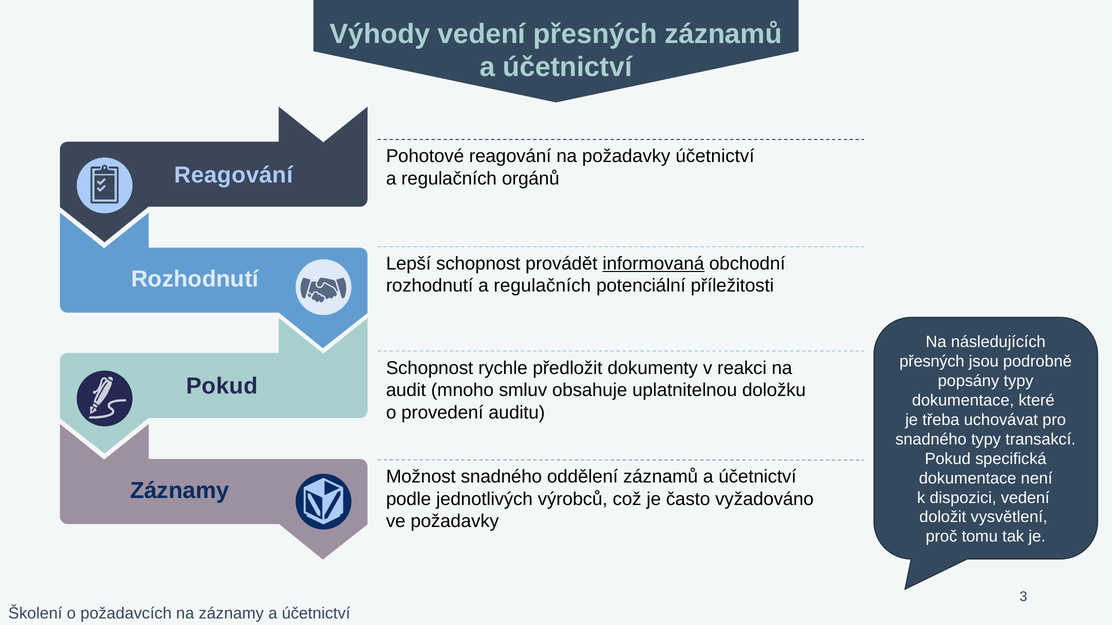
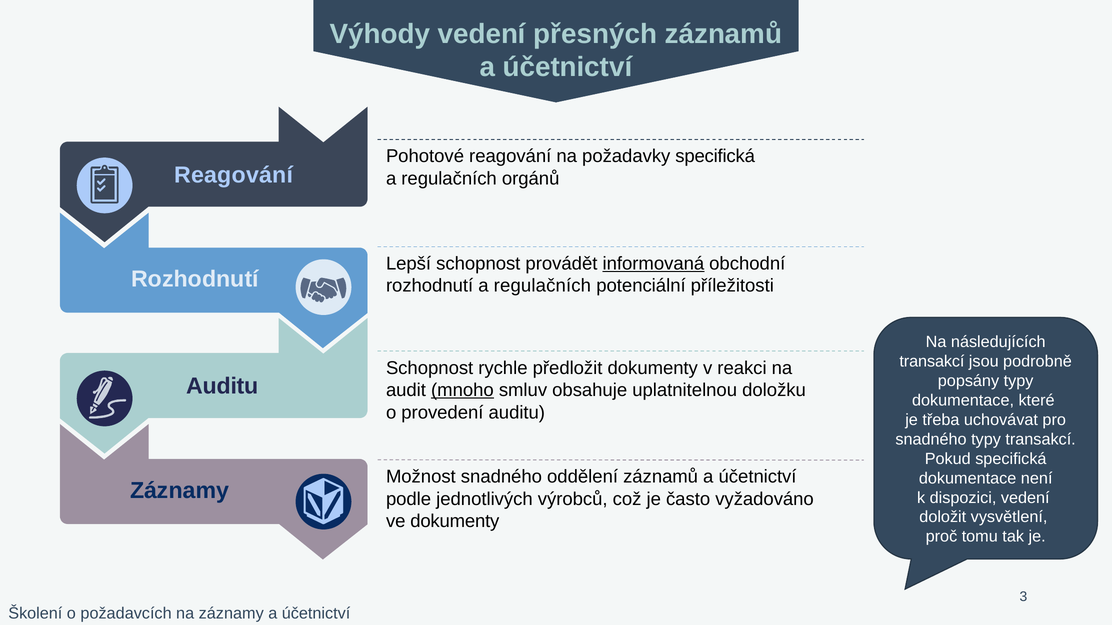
požadavky účetnictví: účetnictví -> specifická (715, 157)
přesných: přesných -> transakcí (932, 362)
Pokud: Pokud -> Auditu (222, 387)
mnoho underline: none -> present (462, 391)
ve požadavky: požadavky -> dokumenty (455, 522)
